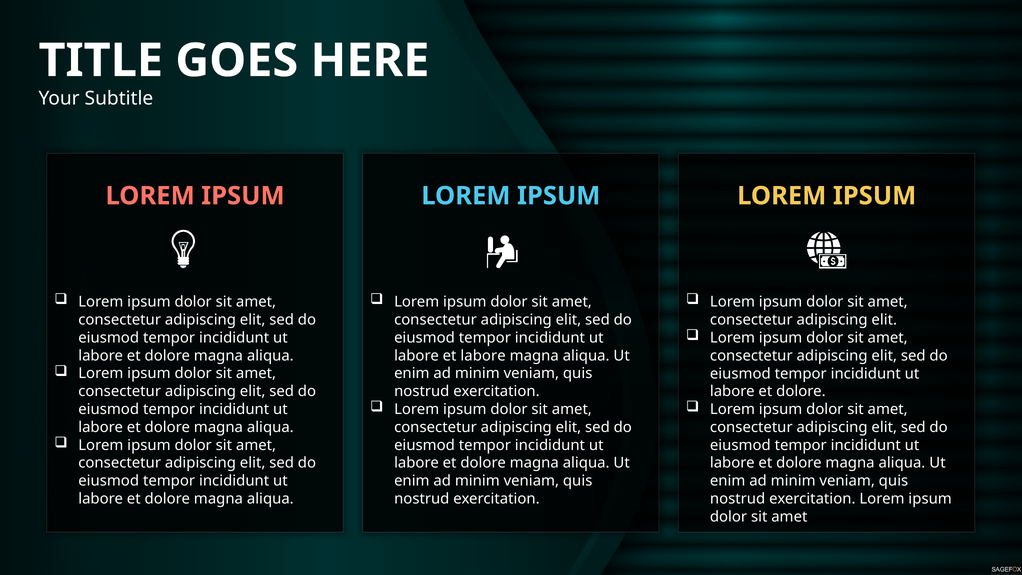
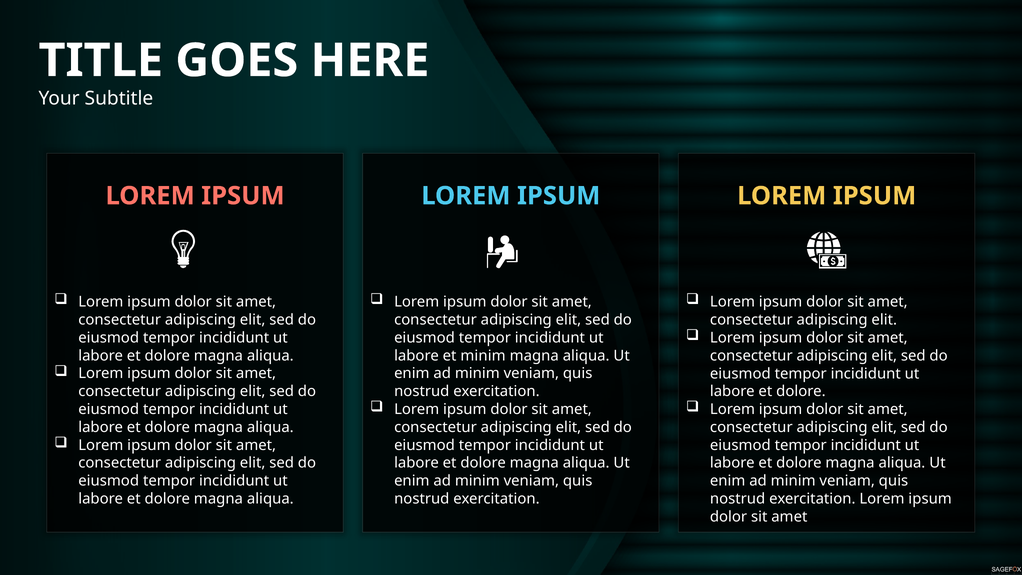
et labore: labore -> minim (483, 356)
